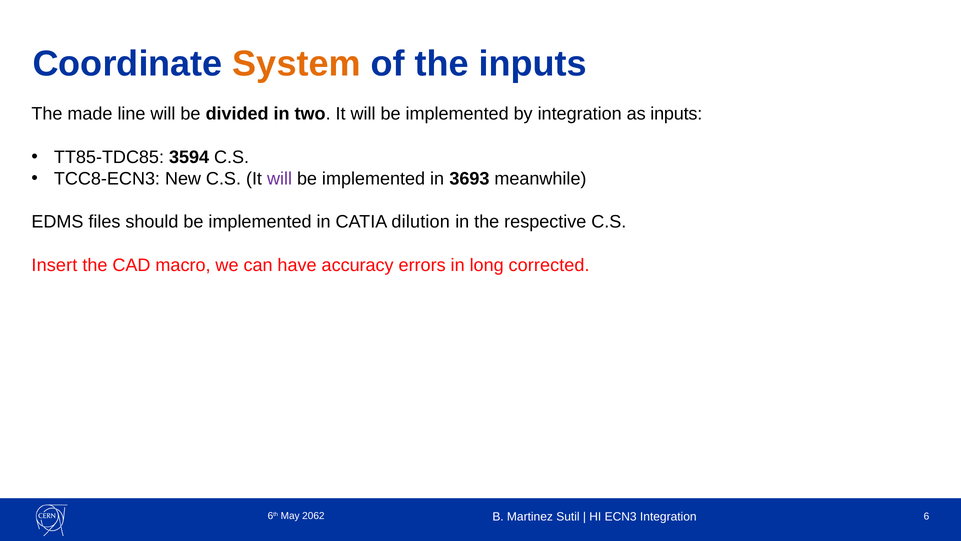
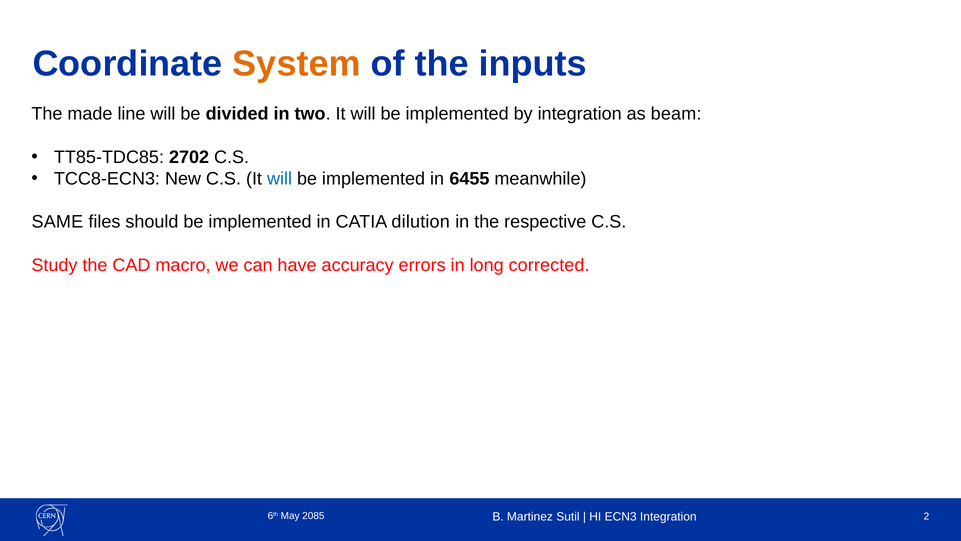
as inputs: inputs -> beam (676, 114)
3594: 3594 -> 2702 (189, 157)
will colour: purple -> blue (280, 179)
3693: 3693 -> 6455 (469, 179)
EDMS: EDMS -> SAME (57, 222)
Insert: Insert -> Study (54, 265)
6: 6 -> 2 (926, 516)
2062: 2062 -> 2085 (313, 516)
